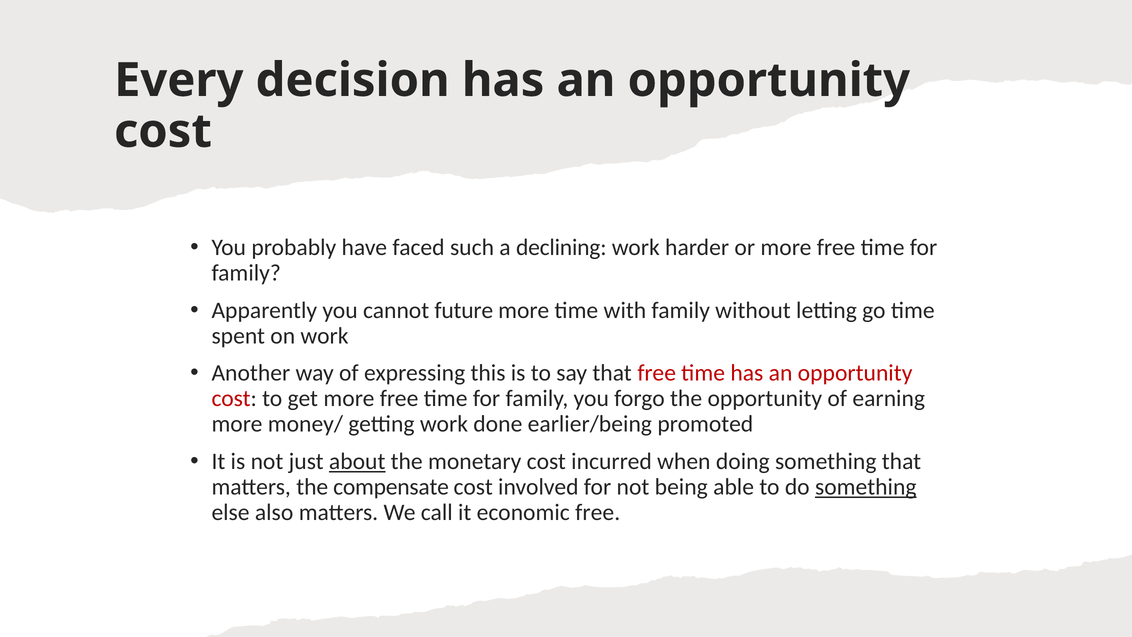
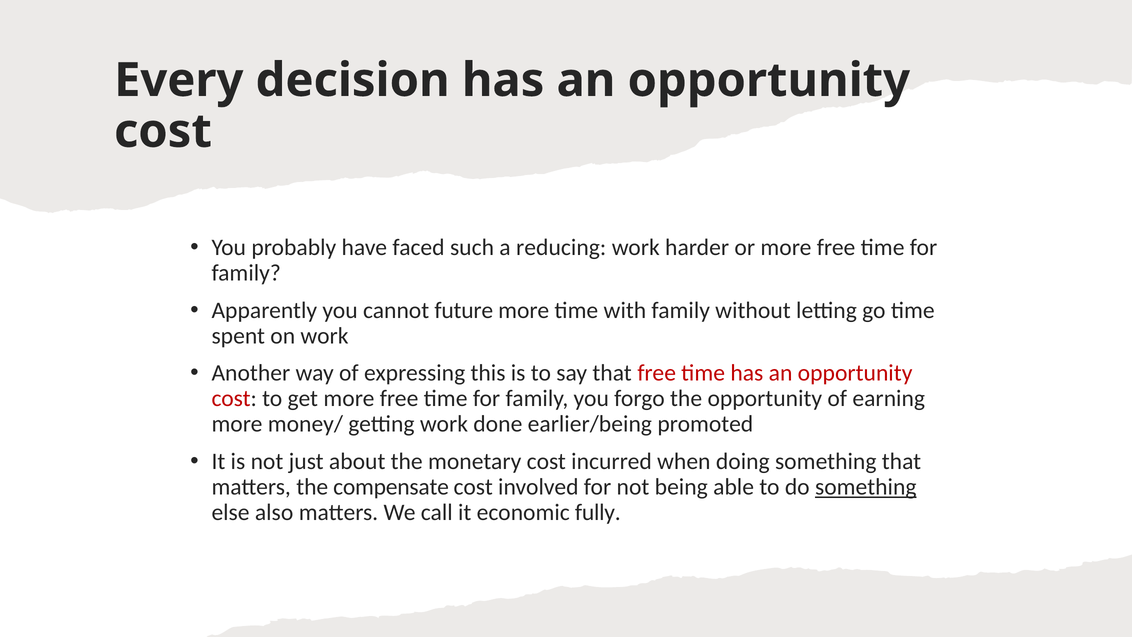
declining: declining -> reducing (561, 247)
about underline: present -> none (357, 461)
economic free: free -> fully (598, 512)
